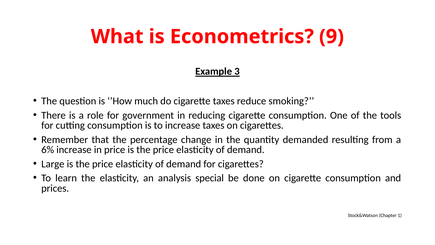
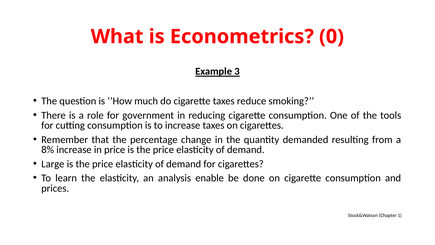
9: 9 -> 0 (332, 37)
6%: 6% -> 8% (48, 150)
special: special -> enable (210, 178)
